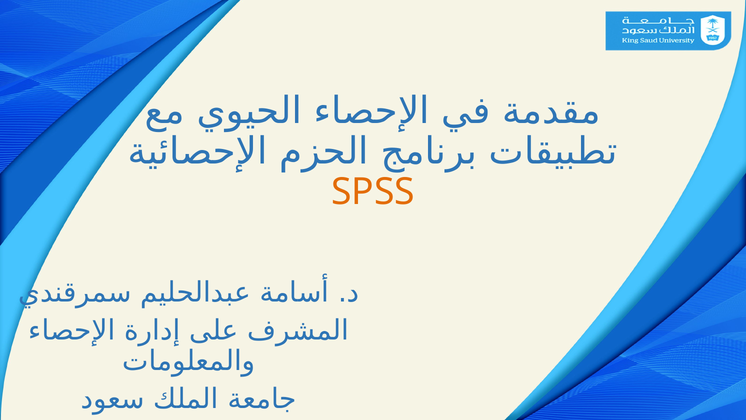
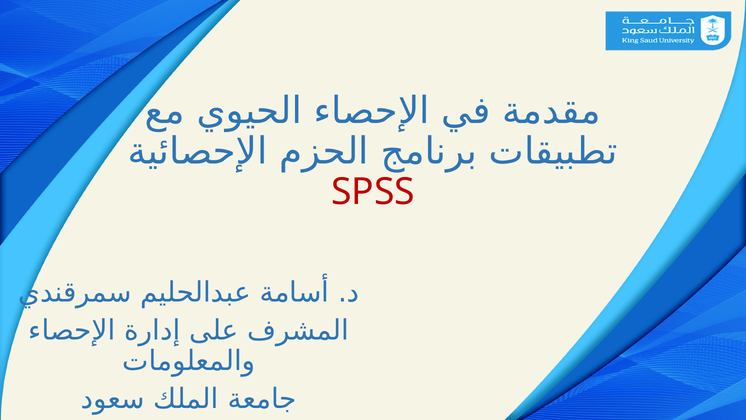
SPSS colour: orange -> red (373, 192)
